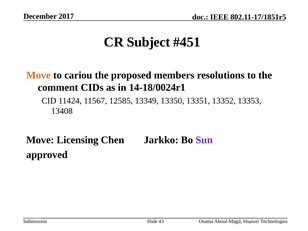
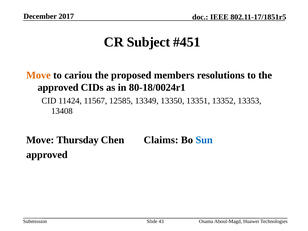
comment: comment -> approved (58, 87)
14-18/0024r1: 14-18/0024r1 -> 80-18/0024r1 (157, 87)
Licensing: Licensing -> Thursday (78, 140)
Jarkko: Jarkko -> Claims (161, 140)
Sun colour: purple -> blue (204, 140)
